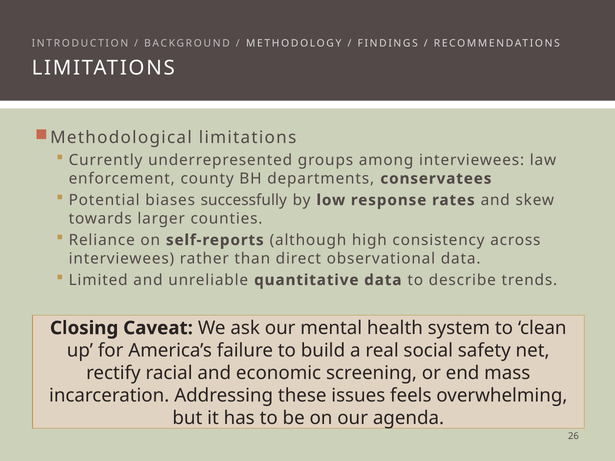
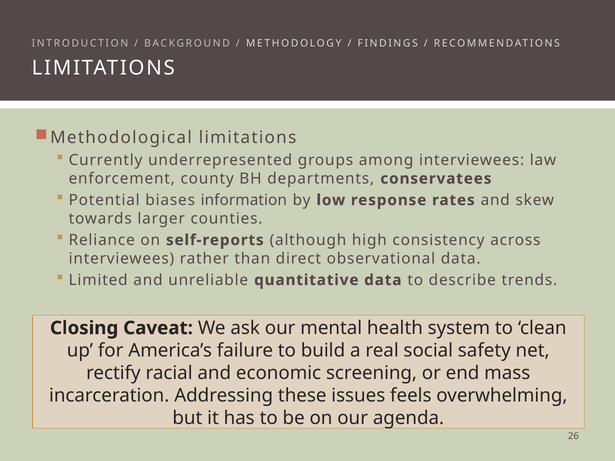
successfully: successfully -> information (244, 200)
